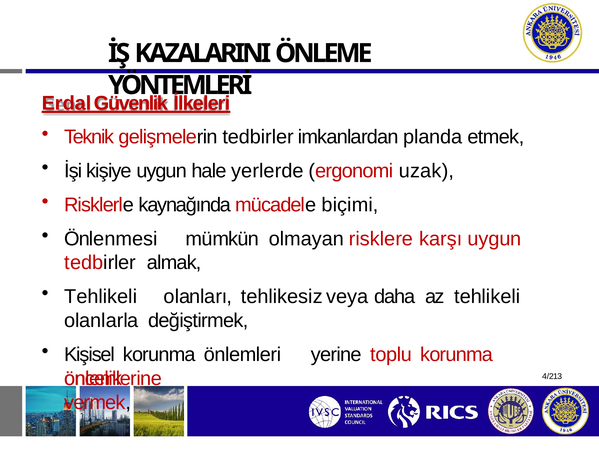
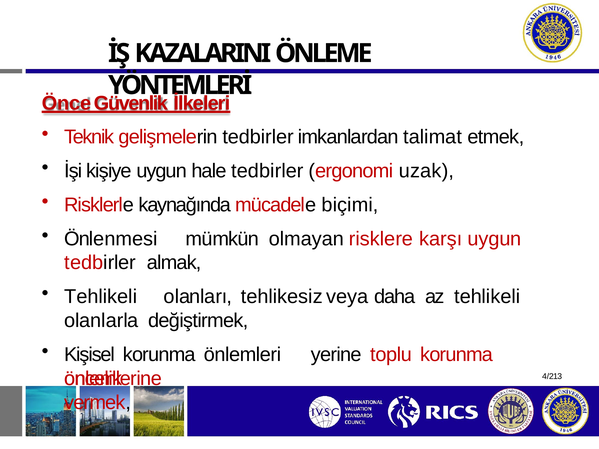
Erdal: Erdal -> Önce (67, 103)
planda: planda -> talimat (433, 137)
hale yerlerde: yerlerde -> tedbirler (267, 171)
